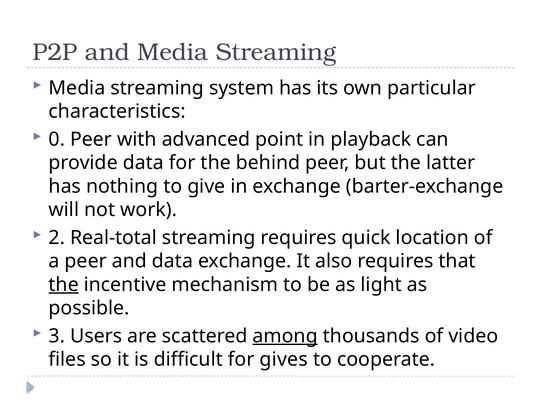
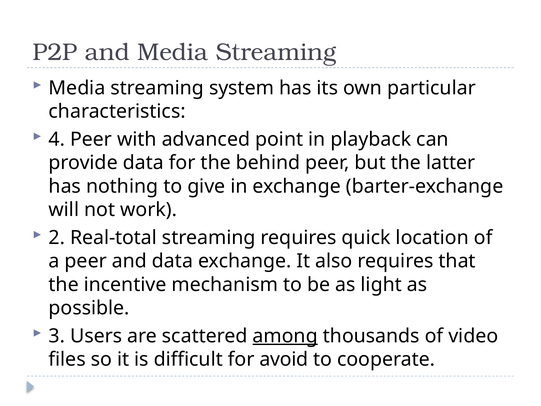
0: 0 -> 4 (57, 139)
the underline: present -> none (64, 284)
gives: gives -> avoid (284, 359)
